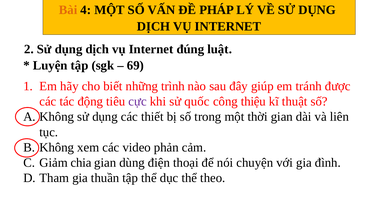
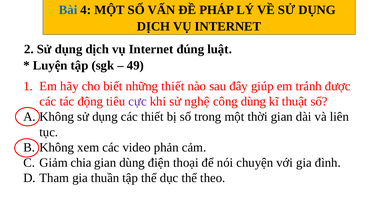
Bài colour: orange -> blue (68, 10)
69: 69 -> 49 (135, 65)
những trình: trình -> thiết (173, 86)
quốc: quốc -> nghệ (197, 101)
công thiệu: thiệu -> dùng (253, 101)
